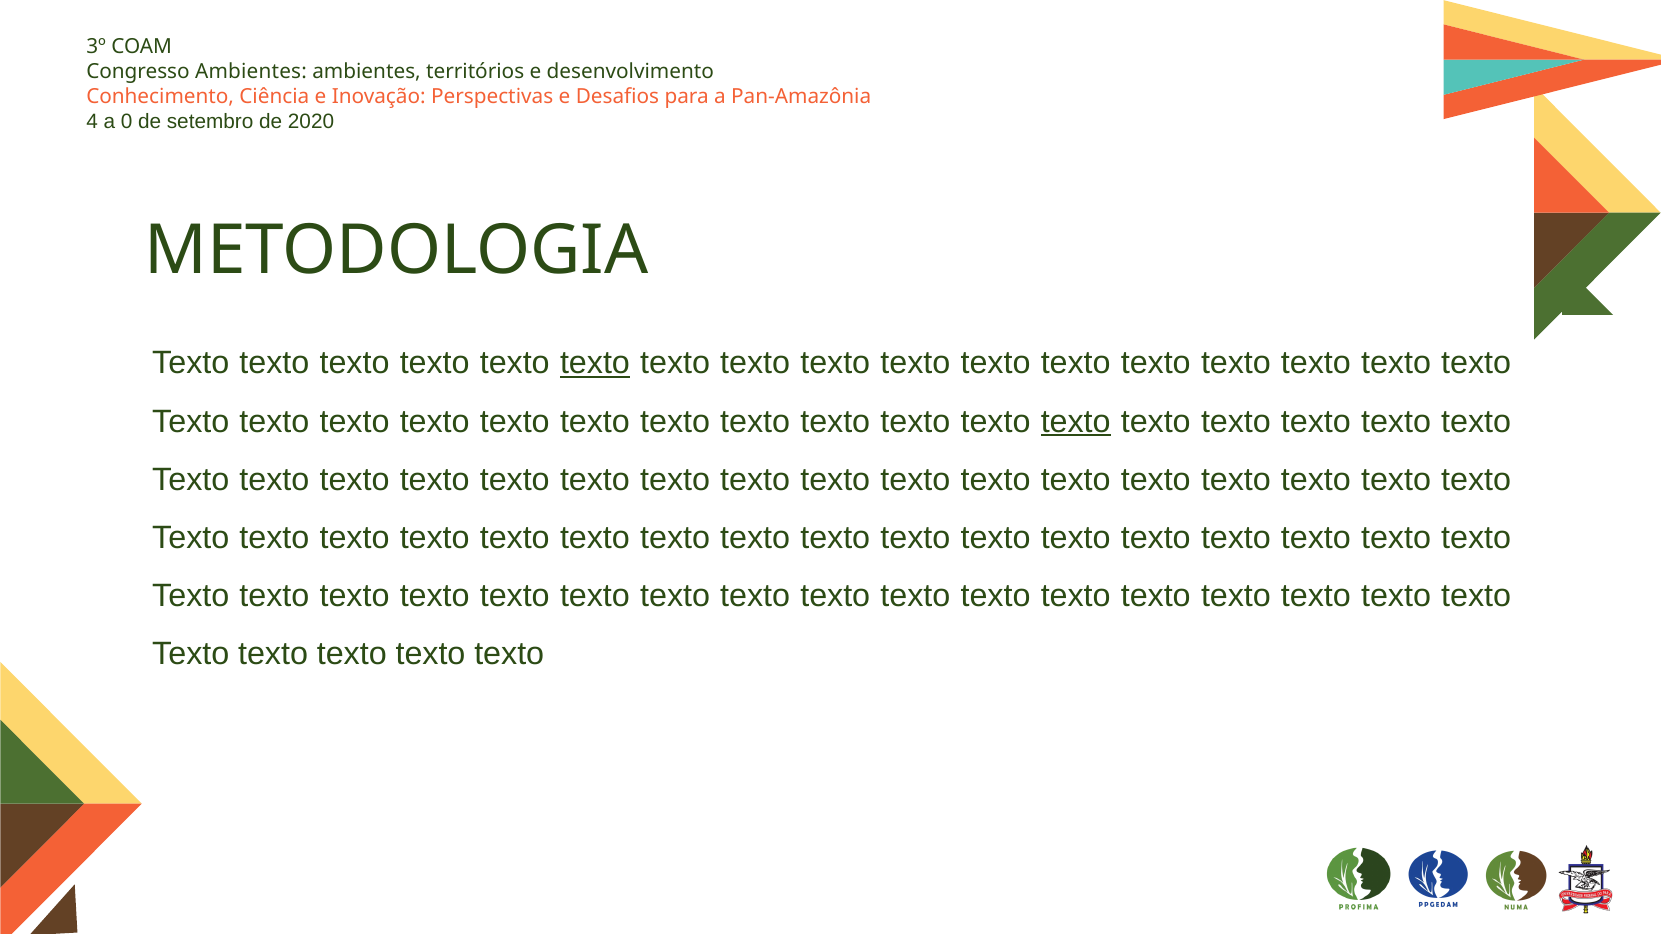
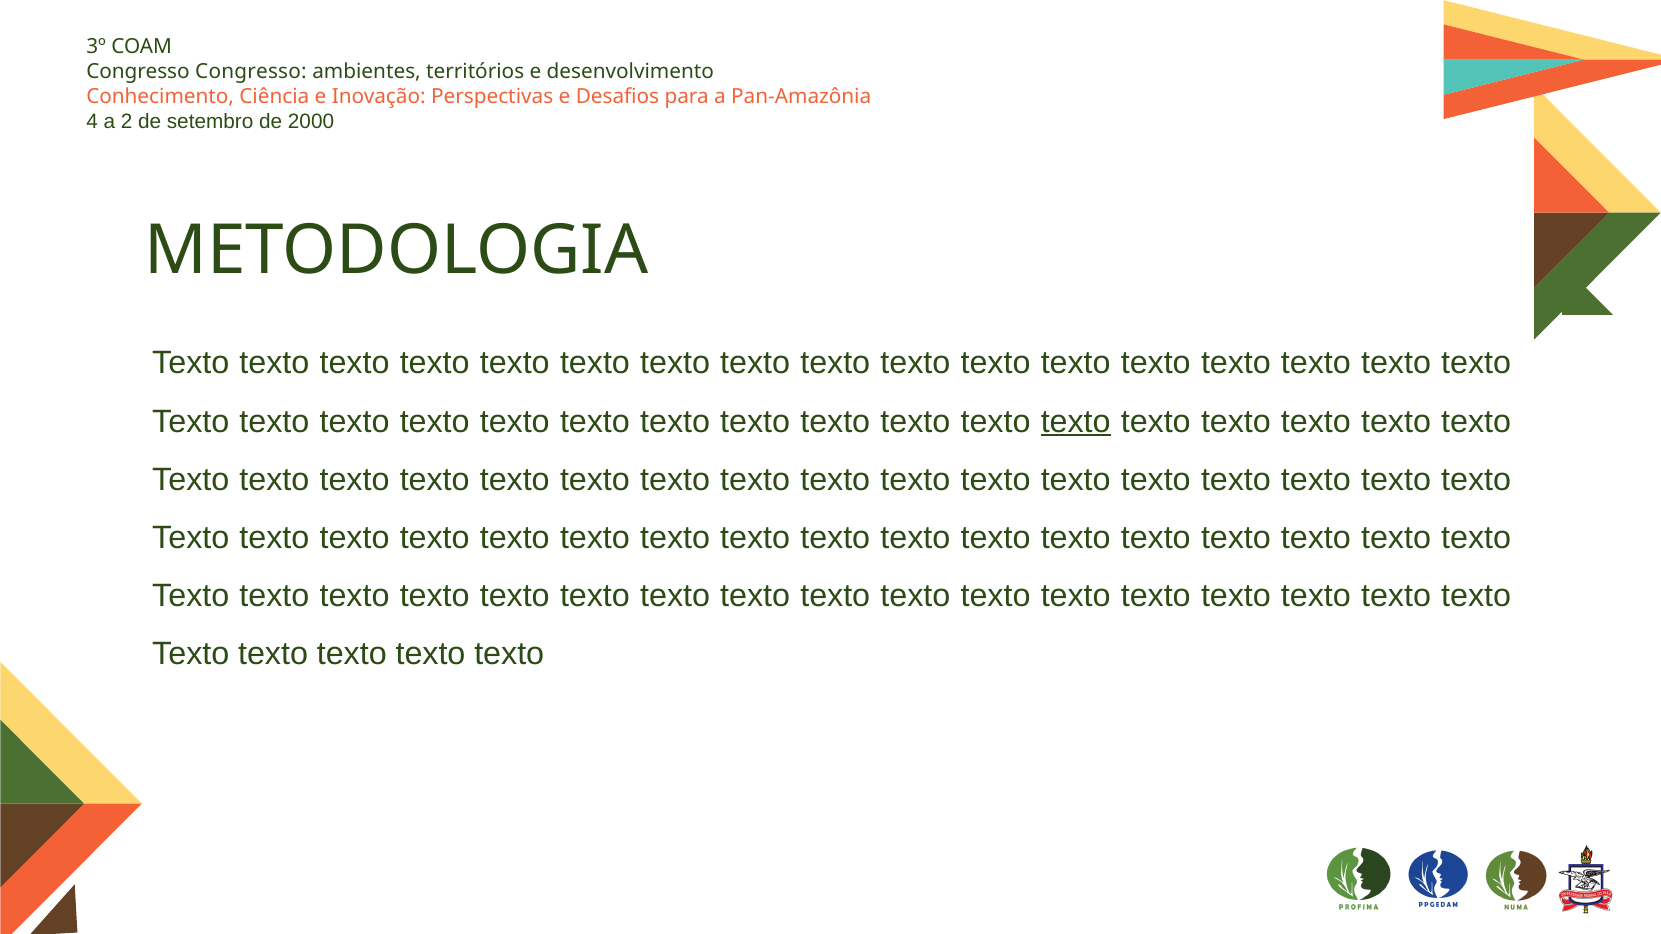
Congresso Ambientes: Ambientes -> Congresso (251, 72)
0: 0 -> 2 (127, 122)
2020: 2020 -> 2000 (311, 122)
texto underline: present -> none (595, 363)
